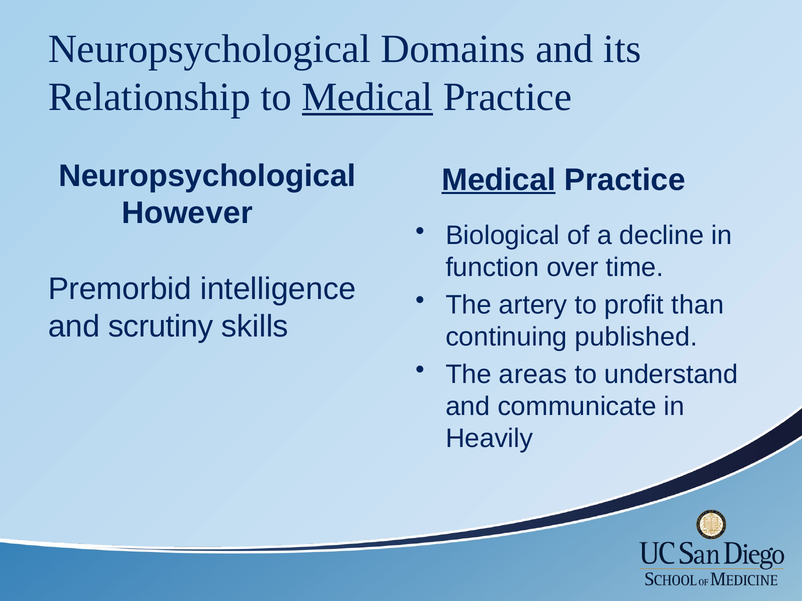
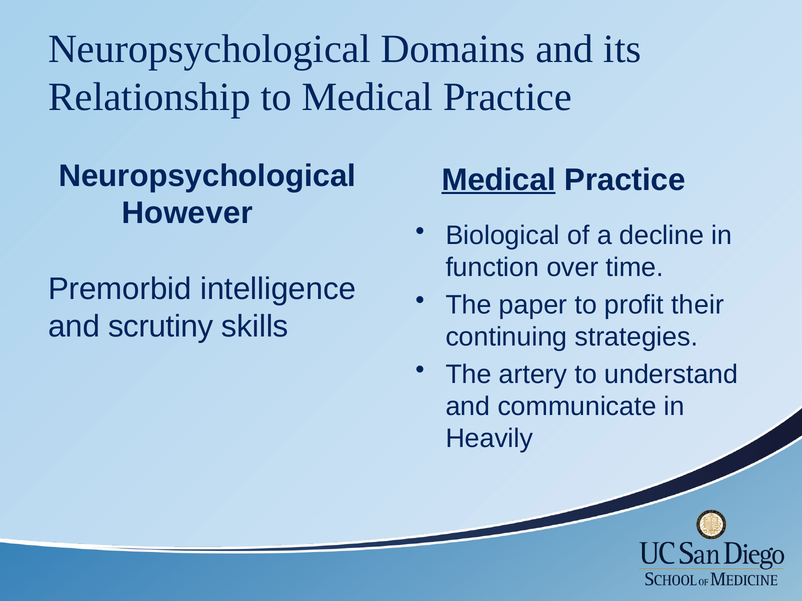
Medical underline: present -> none (367, 97)
artery: artery -> paper (533, 305)
than: than -> their (698, 305)
published: published -> strategies (636, 337)
areas: areas -> artery (533, 375)
